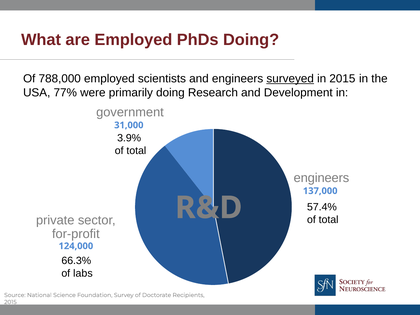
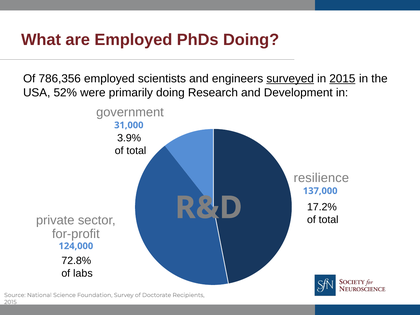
788,000: 788,000 -> 786,356 (60, 79)
2015 underline: none -> present (342, 79)
77%: 77% -> 52% (65, 93)
engineers: engineers -> resilience (321, 178)
57.4%: 57.4% -> 17.2% (322, 207)
66.3%: 66.3% -> 72.8% (76, 261)
